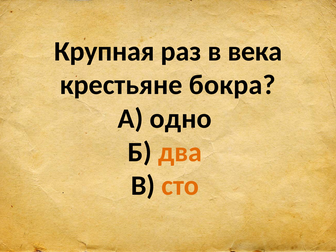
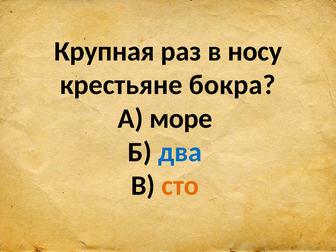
века: века -> носу (255, 51)
одно: одно -> море (181, 119)
два colour: orange -> blue (180, 152)
